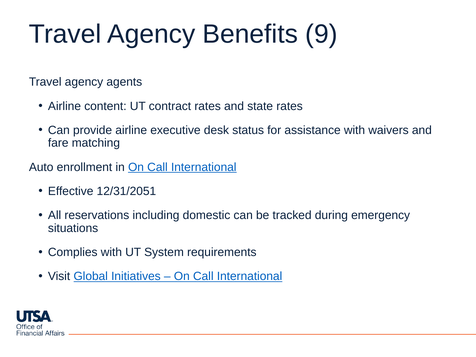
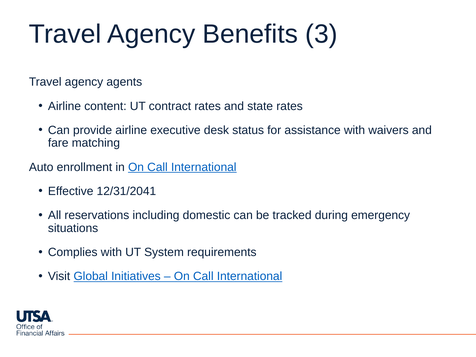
9: 9 -> 3 (321, 34)
12/31/2051: 12/31/2051 -> 12/31/2041 (126, 191)
